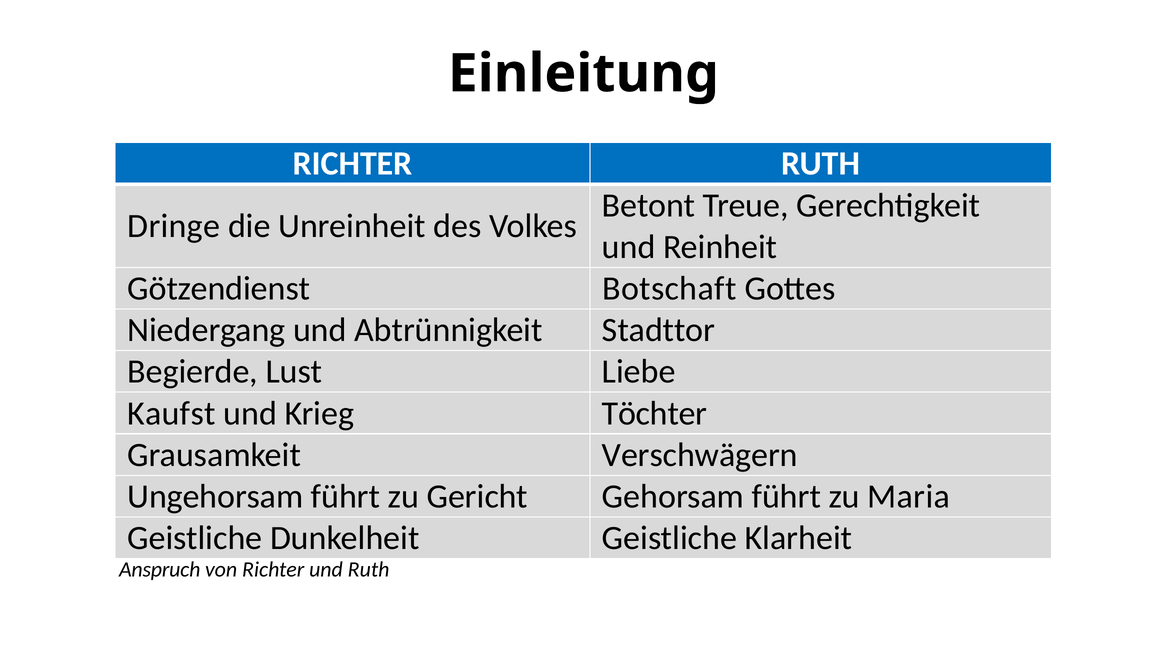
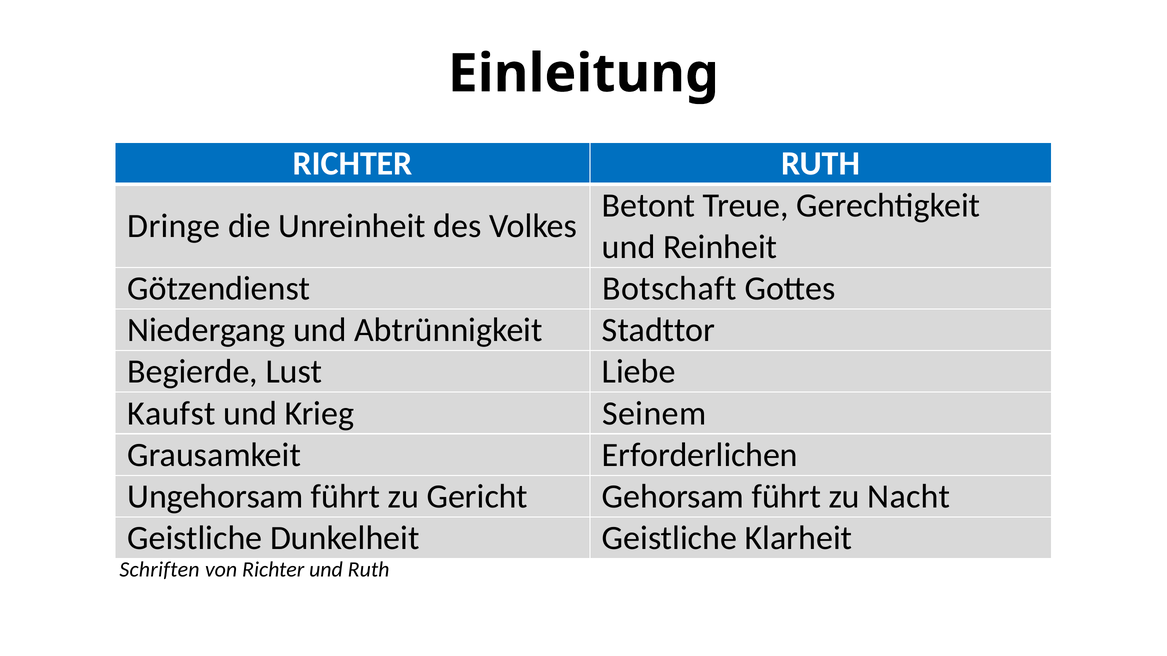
Töchter: Töchter -> Seinem (654, 414)
Verschwägern: Verschwägern -> Erforderlichen (700, 455)
Maria: Maria -> Nacht (909, 497)
Anspruch: Anspruch -> Schriften (159, 570)
